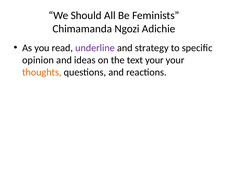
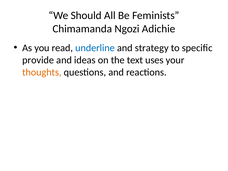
underline colour: purple -> blue (95, 48)
opinion: opinion -> provide (38, 60)
text your: your -> uses (154, 60)
